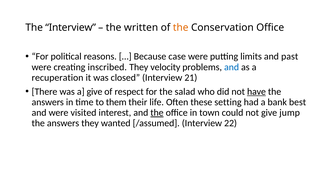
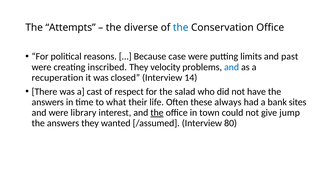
The Interview: Interview -> Attempts (71, 27)
written: written -> diverse (141, 27)
the colour: orange -> blue (181, 27)
21: 21 -> 14 (191, 77)
a give: give -> cast (94, 91)
have underline: present -> none (256, 91)
them: them -> what (116, 102)
setting: setting -> always (228, 102)
best: best -> sites (298, 102)
visited: visited -> library (83, 112)
22: 22 -> 80 (231, 123)
